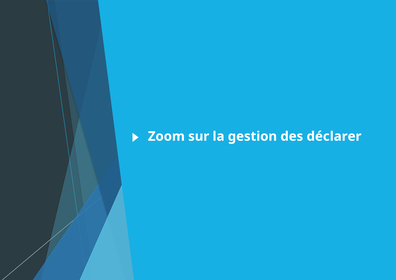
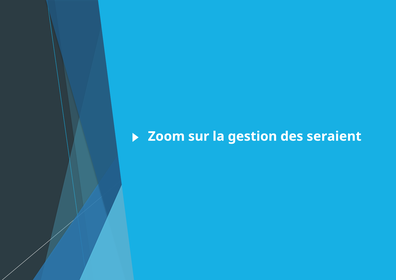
déclarer: déclarer -> seraient (334, 136)
